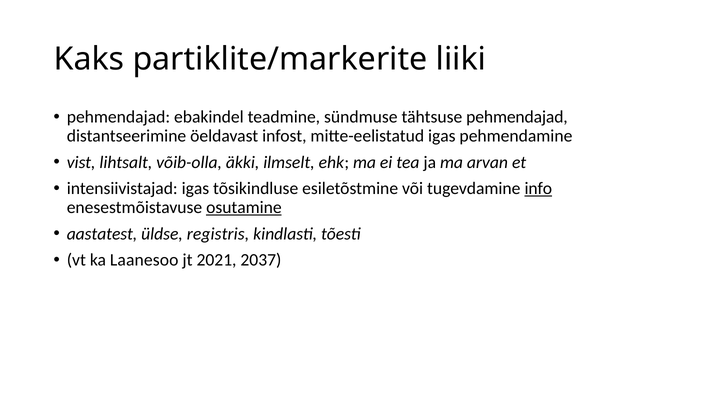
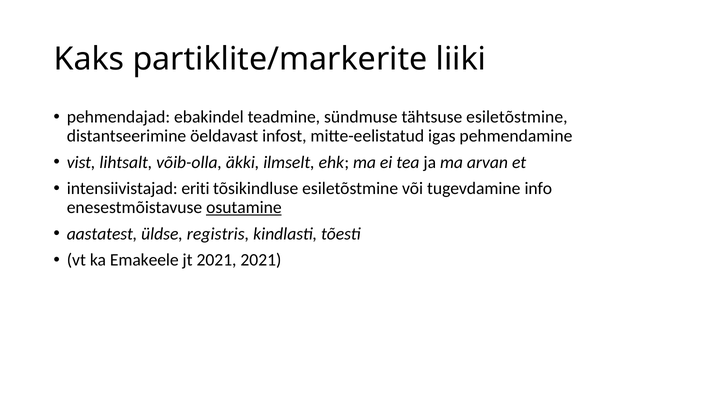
tähtsuse pehmendajad: pehmendajad -> esiletõstmine (517, 117)
intensiivistajad igas: igas -> eriti (195, 189)
info underline: present -> none (538, 189)
Laanesoo: Laanesoo -> Emakeele (144, 260)
2021 2037: 2037 -> 2021 (261, 260)
